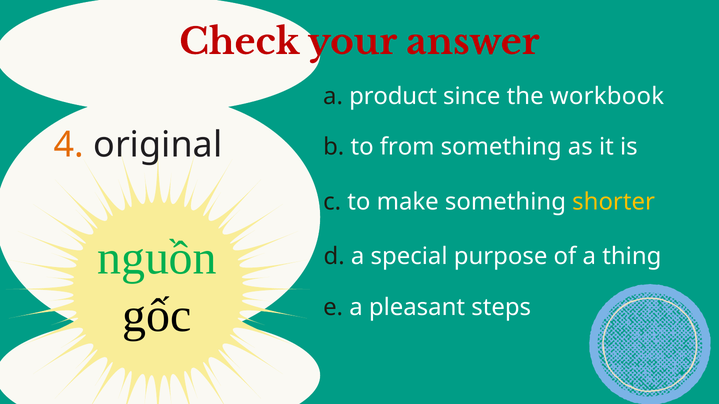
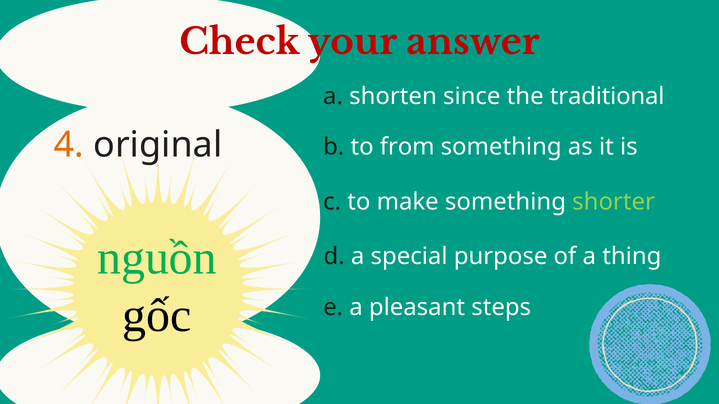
product: product -> shorten (393, 96)
workbook: workbook -> traditional (607, 96)
shorter colour: yellow -> light green (614, 202)
